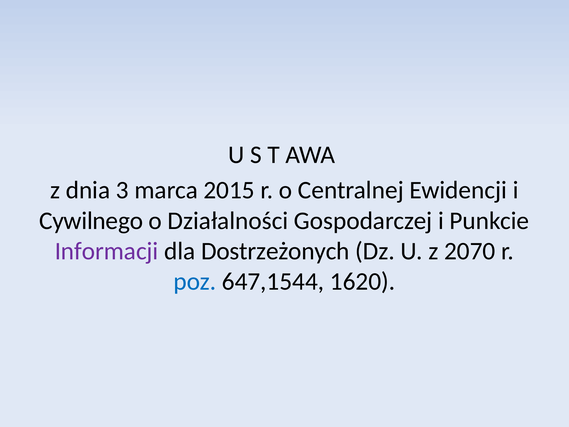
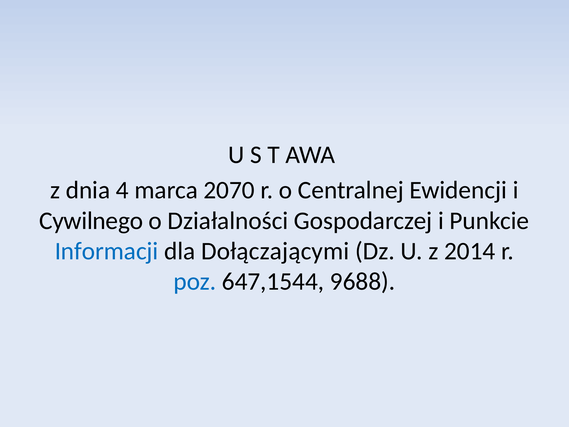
3: 3 -> 4 (122, 190)
2015: 2015 -> 2070 (229, 190)
Informacji colour: purple -> blue (107, 251)
Dostrzeżonych: Dostrzeżonych -> Dołączającymi (275, 251)
2070: 2070 -> 2014 (470, 251)
1620: 1620 -> 9688 (363, 281)
